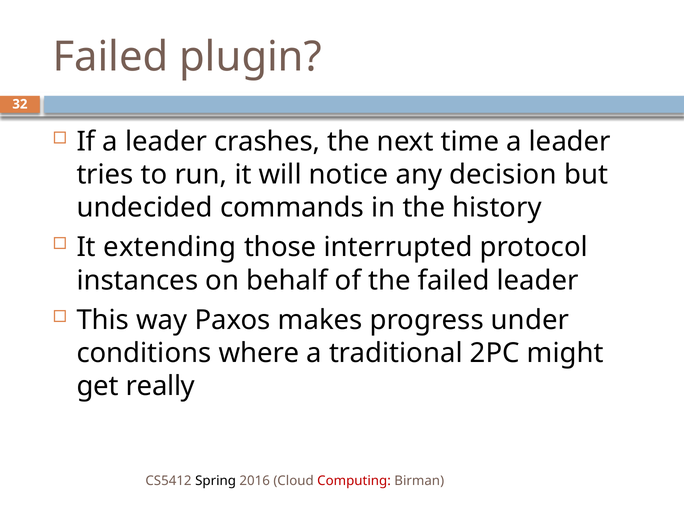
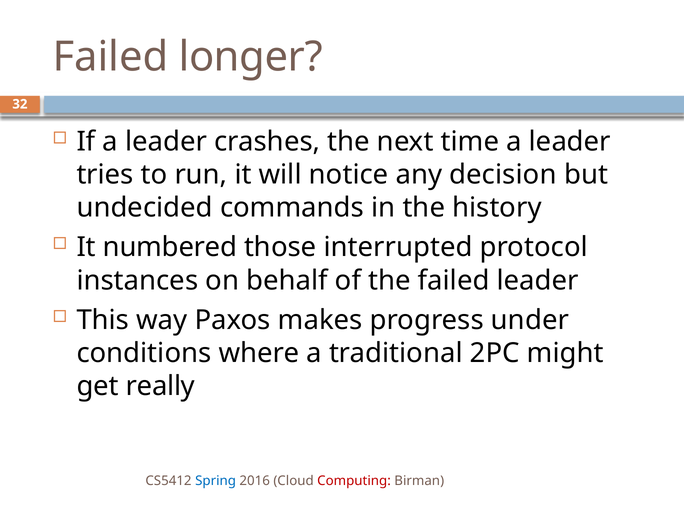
plugin: plugin -> longer (251, 57)
extending: extending -> numbered (170, 247)
Spring colour: black -> blue (216, 481)
